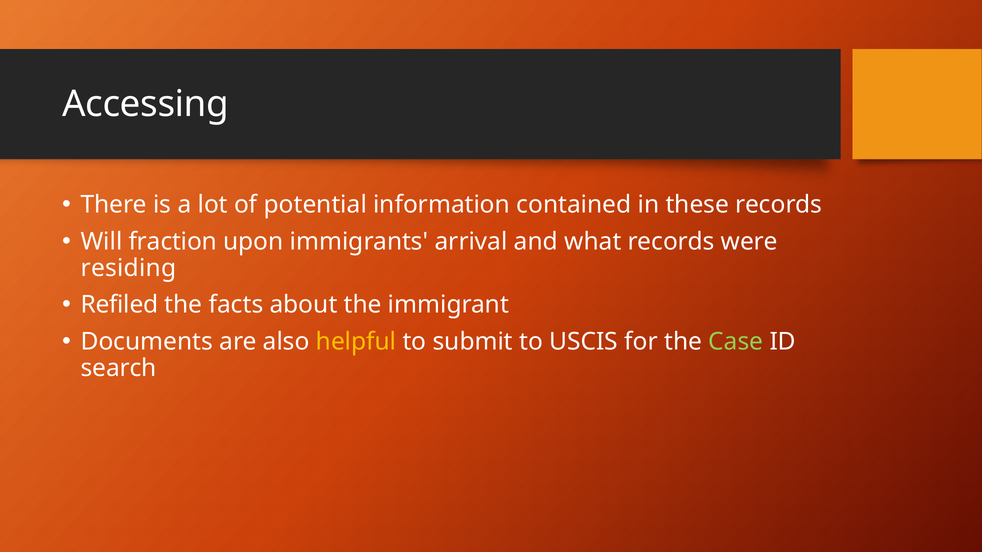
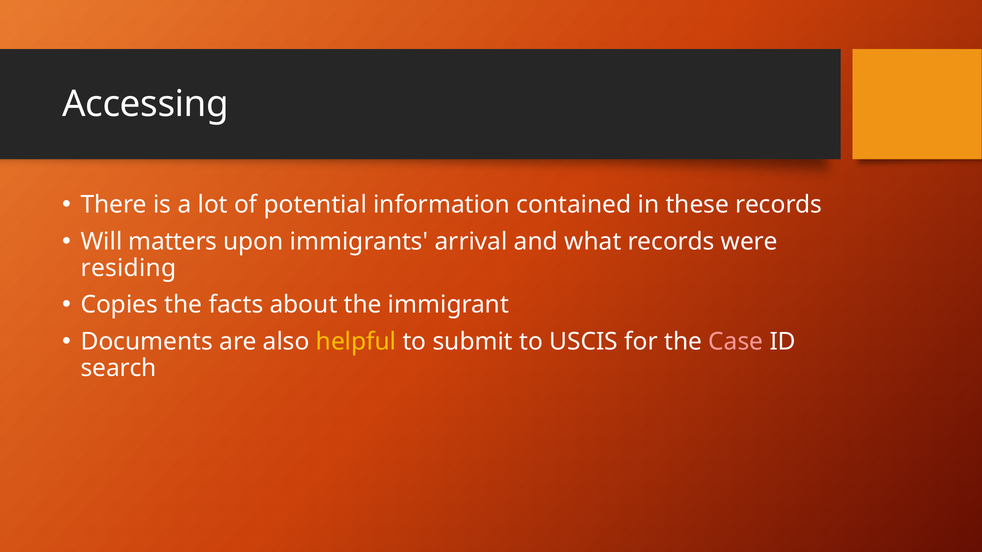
fraction: fraction -> matters (173, 242)
Refiled: Refiled -> Copies (119, 305)
Case colour: light green -> pink (736, 342)
